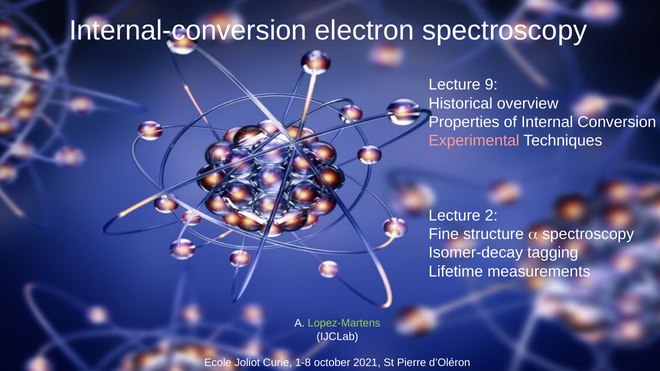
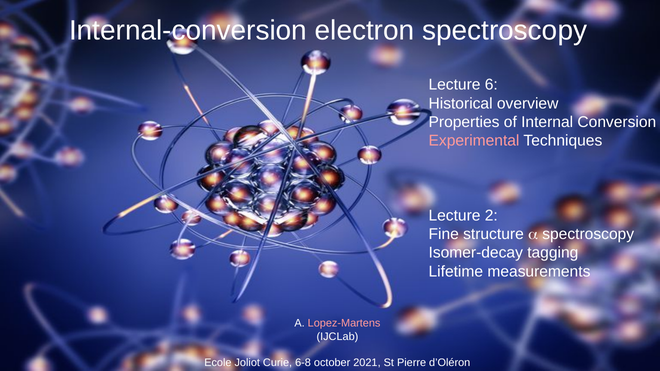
9: 9 -> 6 (491, 85)
Lopez-Martens colour: light green -> pink (344, 324)
1-8: 1-8 -> 6-8 (303, 363)
